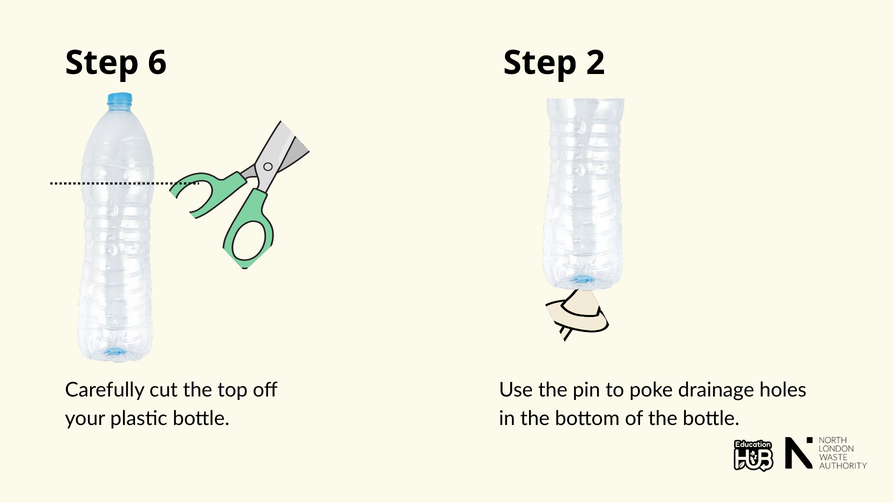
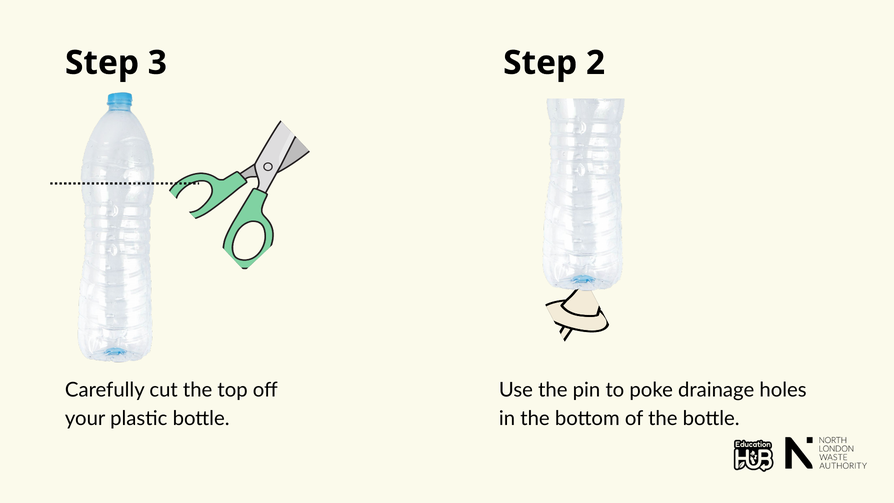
6: 6 -> 3 (157, 63)
